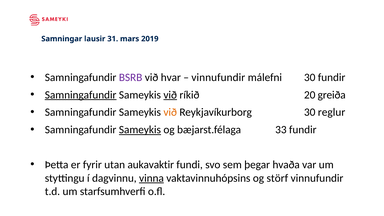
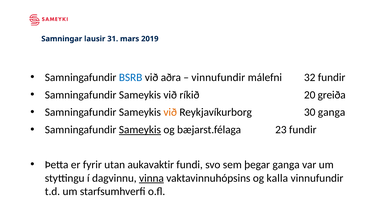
BSRB colour: purple -> blue (131, 77)
hvar: hvar -> aðra (171, 77)
málefni 30: 30 -> 32 (310, 77)
Samningafundir underline: present -> none (81, 95)
við underline: present -> none (170, 95)
30 reglur: reglur -> ganga (332, 112)
33: 33 -> 23 (281, 130)
þegar hvaða: hvaða -> ganga (286, 165)
störf: störf -> kalla (277, 178)
